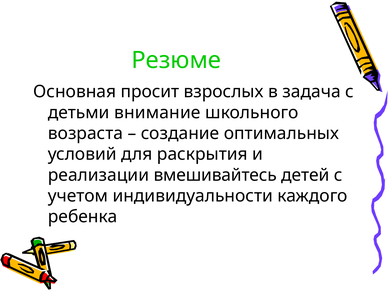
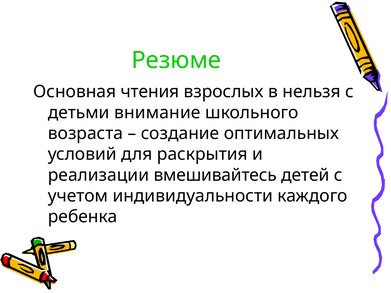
просит: просит -> чтения (150, 92)
задача: задача -> нельзя (312, 92)
